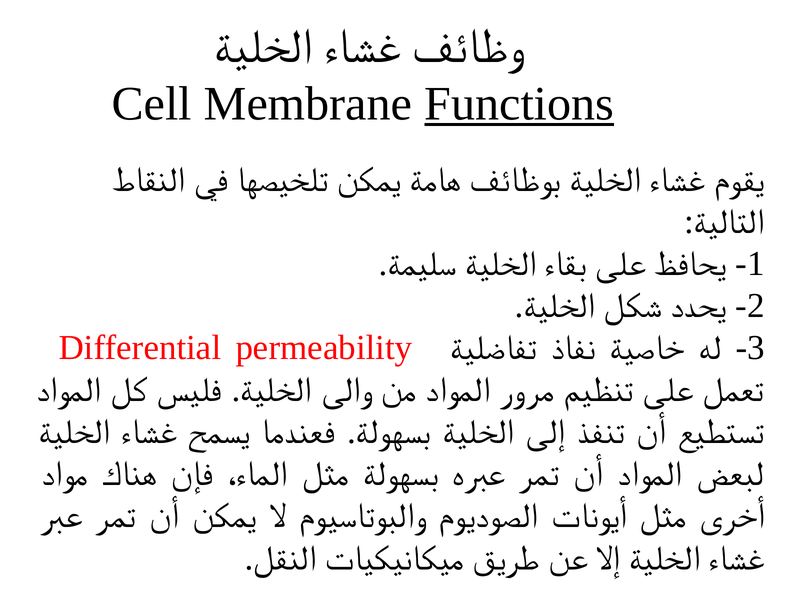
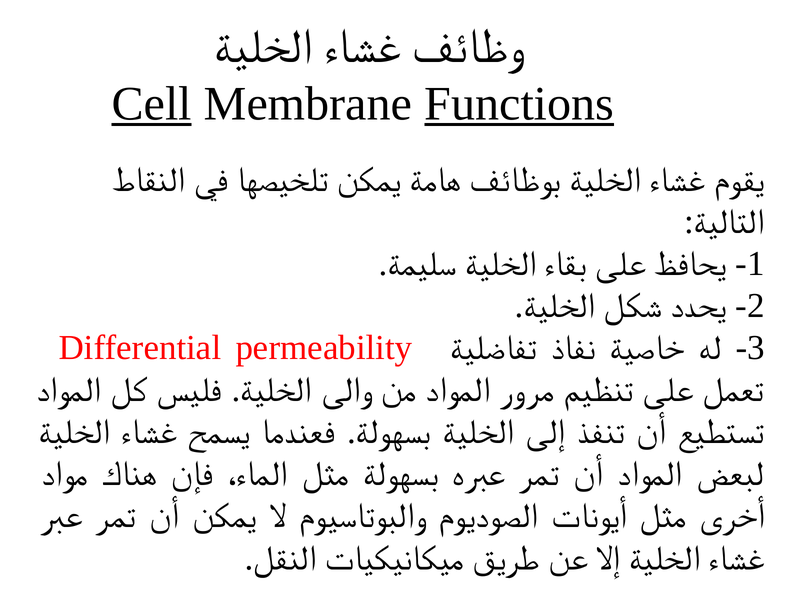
Cell underline: none -> present (152, 104)
